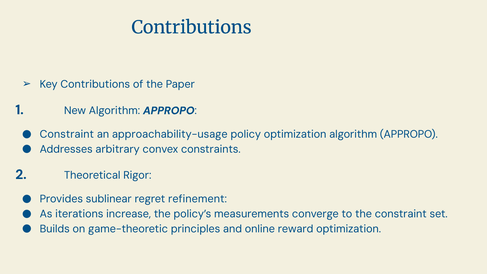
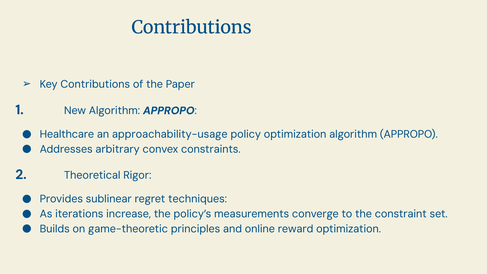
Constraint: Constraint -> Healthcare (67, 134)
refinement: refinement -> techniques (198, 199)
